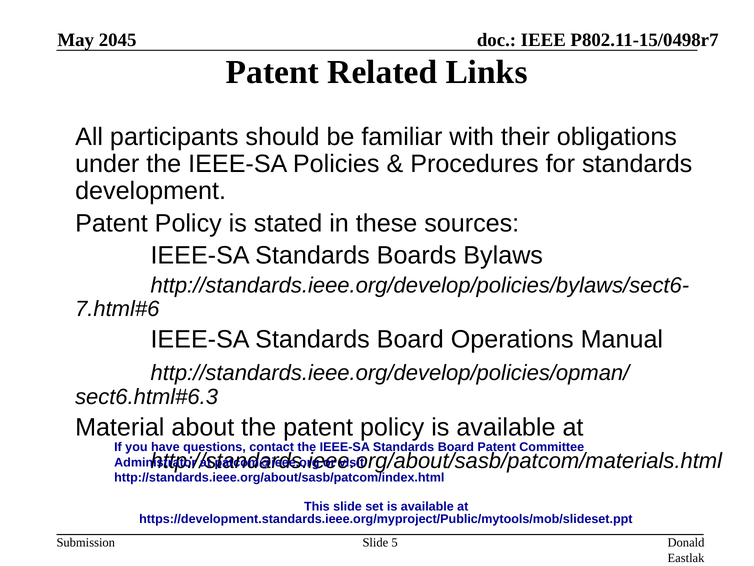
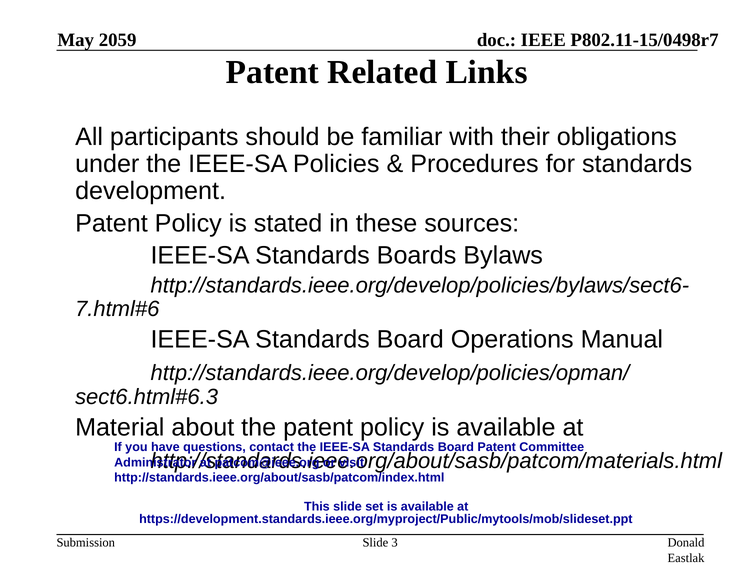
2045: 2045 -> 2059 (118, 40)
5: 5 -> 3 (395, 542)
